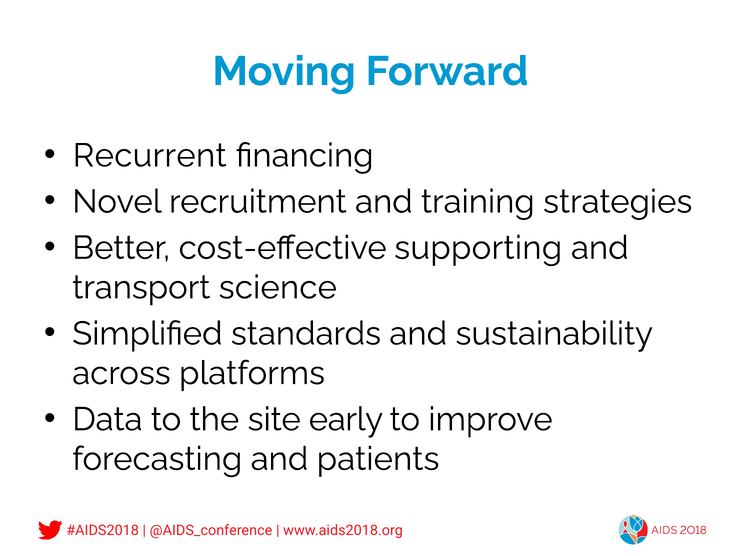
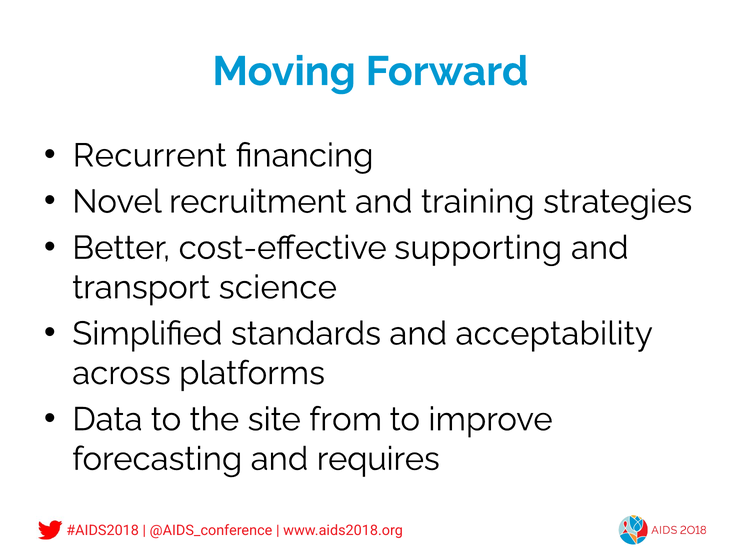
sustainability: sustainability -> acceptability (554, 333)
early: early -> from (346, 419)
patients: patients -> requires (378, 459)
